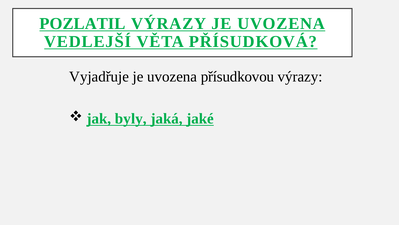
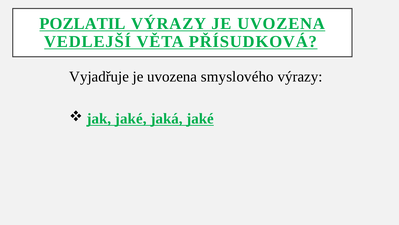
přísudkovou: přísudkovou -> smyslového (237, 77)
jak byly: byly -> jaké (131, 118)
